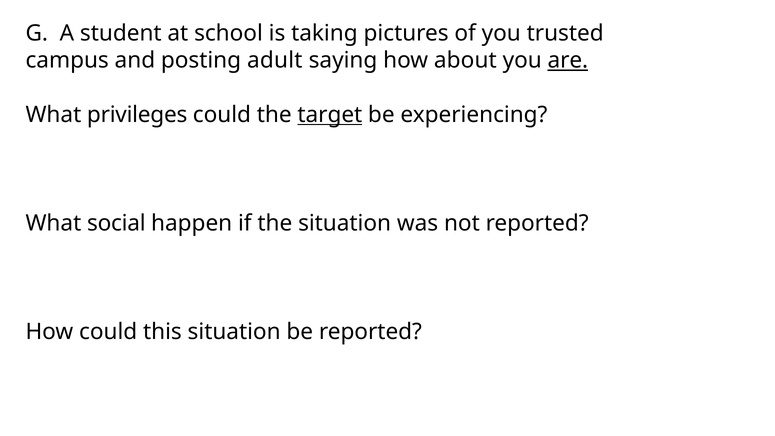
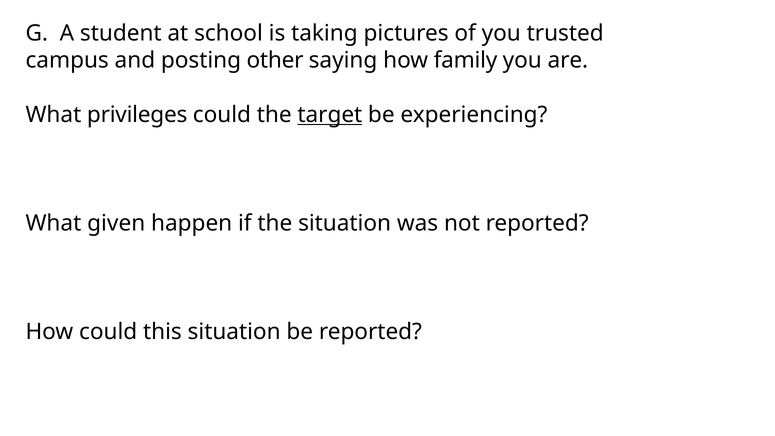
adult: adult -> other (275, 60)
about: about -> family (466, 60)
are underline: present -> none (568, 60)
social: social -> given (116, 223)
